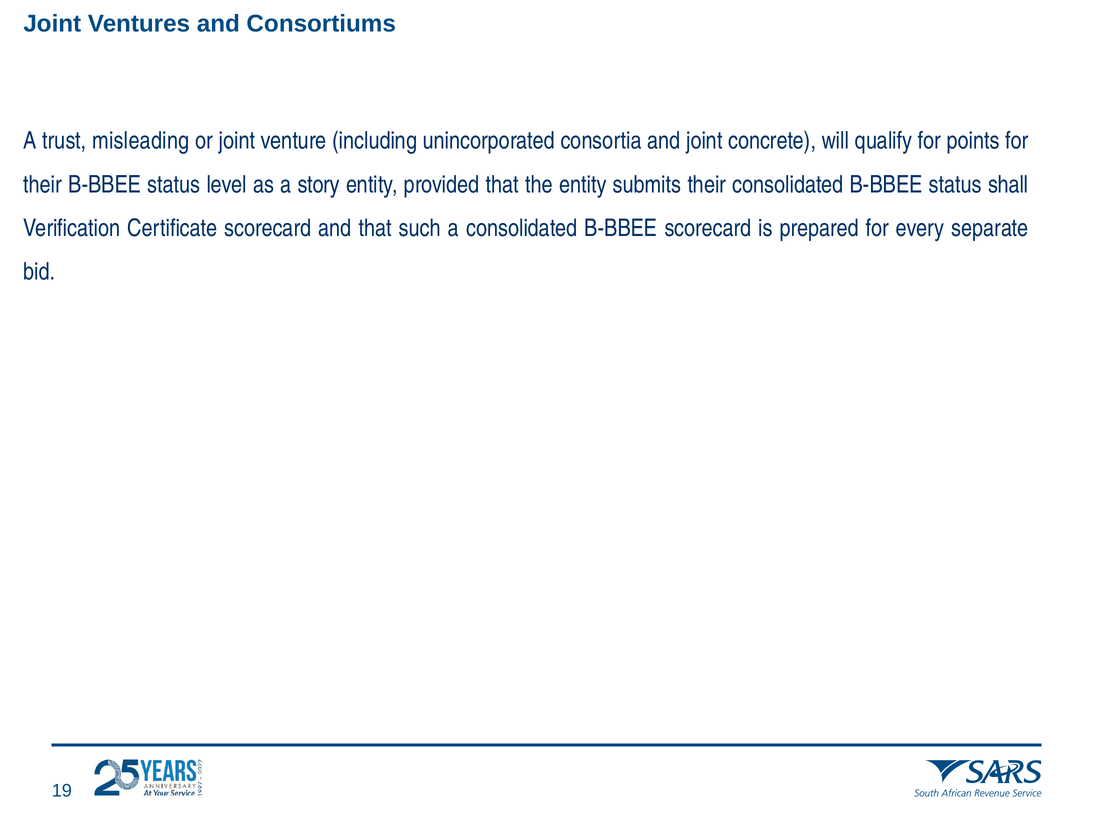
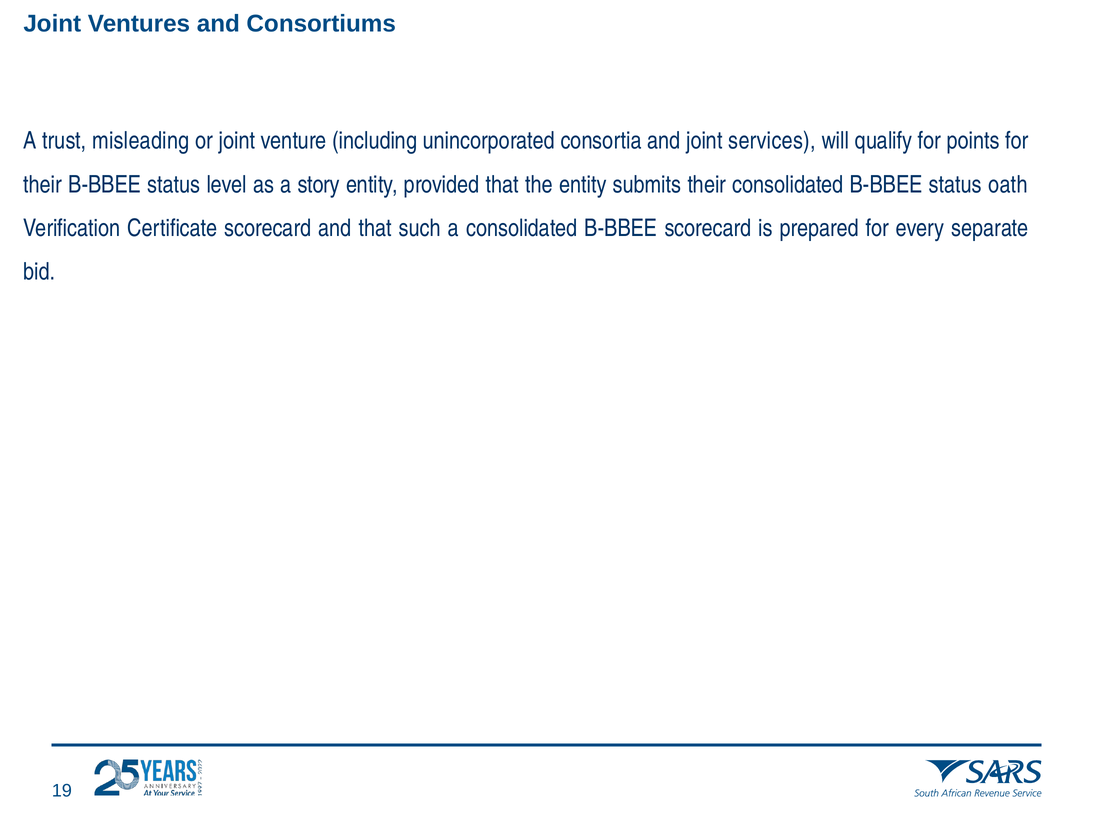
concrete: concrete -> services (772, 141)
shall: shall -> oath (1008, 185)
